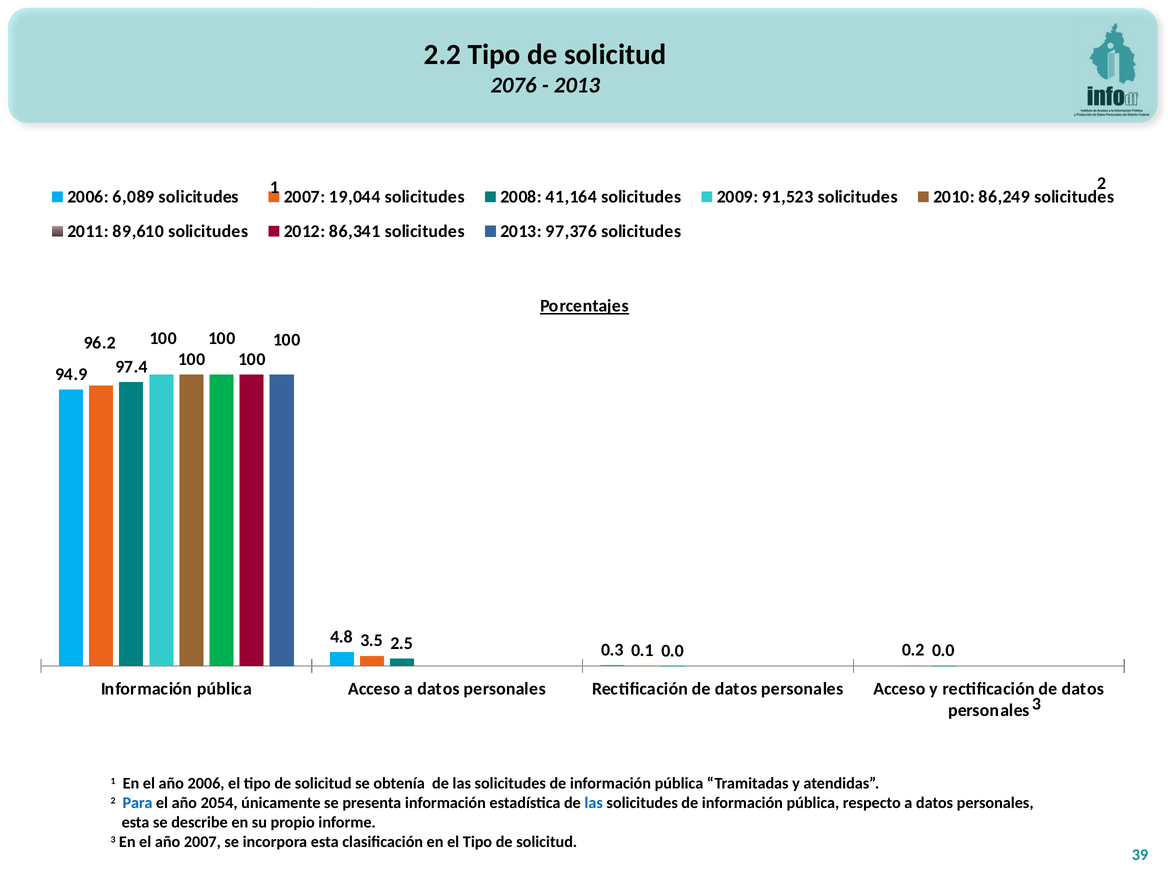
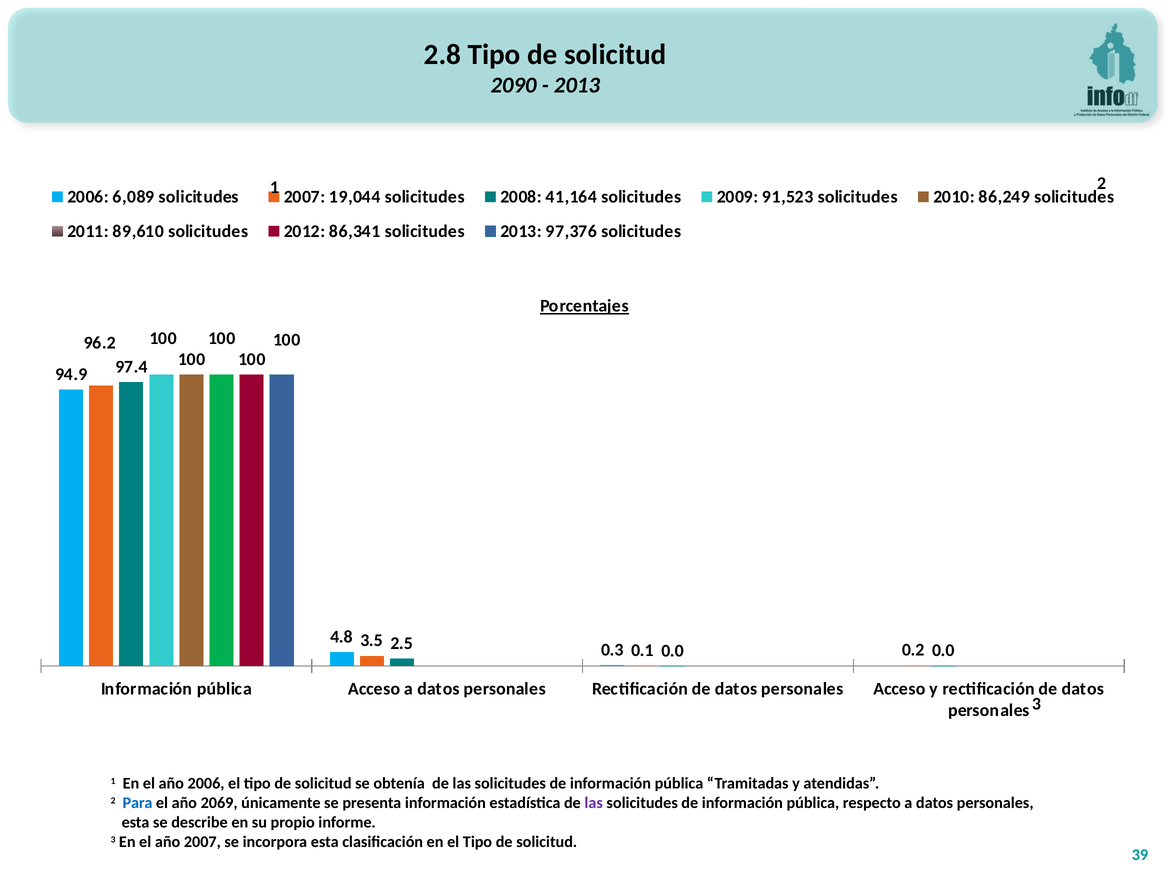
2.2: 2.2 -> 2.8 (443, 54)
2076: 2076 -> 2090 (514, 85)
2054: 2054 -> 2069 (219, 803)
las colour: blue -> purple (594, 803)
